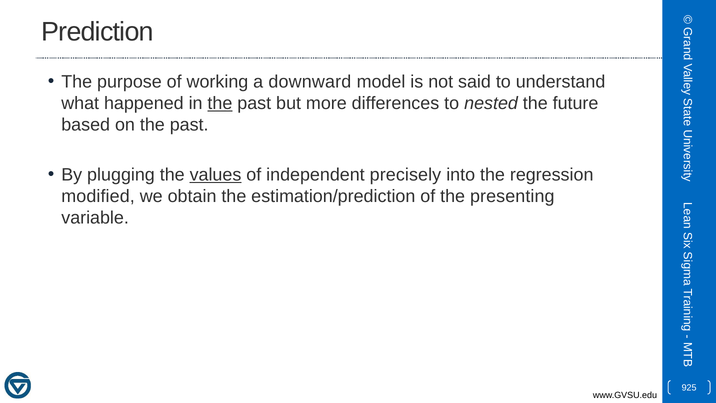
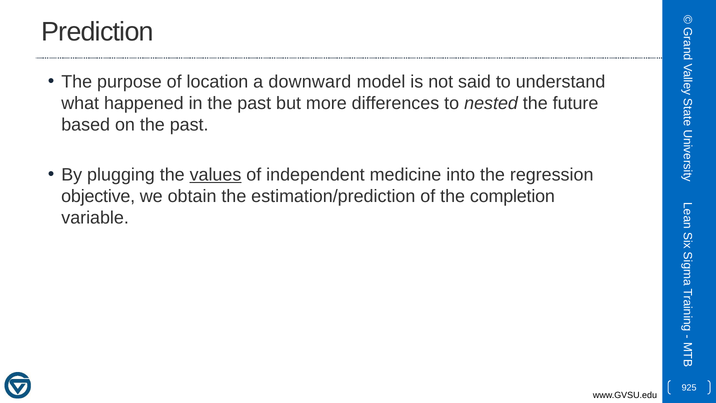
working: working -> location (217, 82)
the underline: present -> none (220, 103)
precisely: precisely -> medicine (406, 175)
modified: modified -> objective (98, 196)
presenting: presenting -> completion (512, 196)
